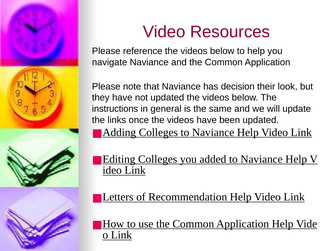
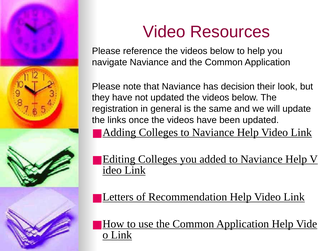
instructions: instructions -> registration (115, 109)
